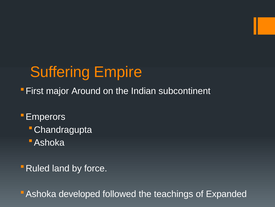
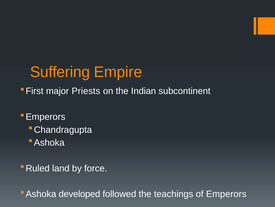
Around: Around -> Priests (86, 91)
Expanded: Expanded -> Emperors (226, 193)
